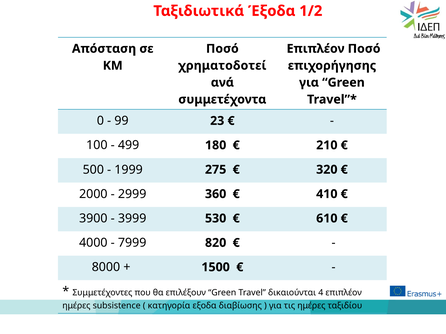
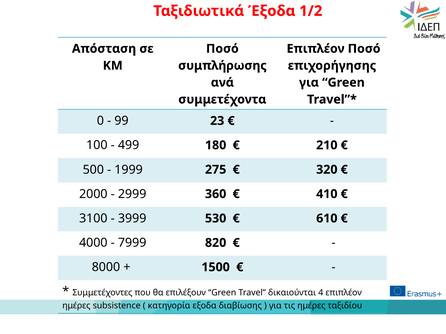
χρηματοδοτεί: χρηματοδοτεί -> συμπλήρωσης (222, 66)
3900: 3900 -> 3100 (93, 219)
